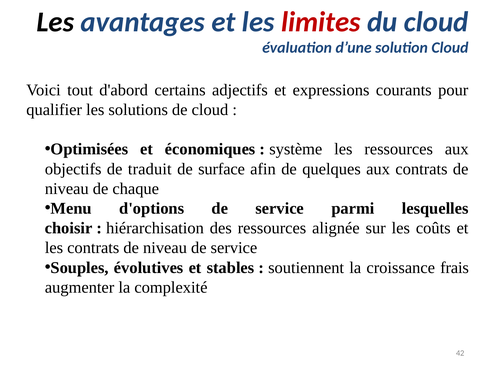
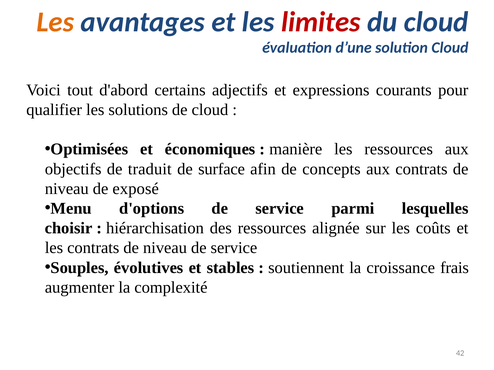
Les colour: black -> orange (55, 22)
système: système -> manière (296, 149)
quelques: quelques -> concepts (331, 169)
chaque: chaque -> exposé (136, 189)
